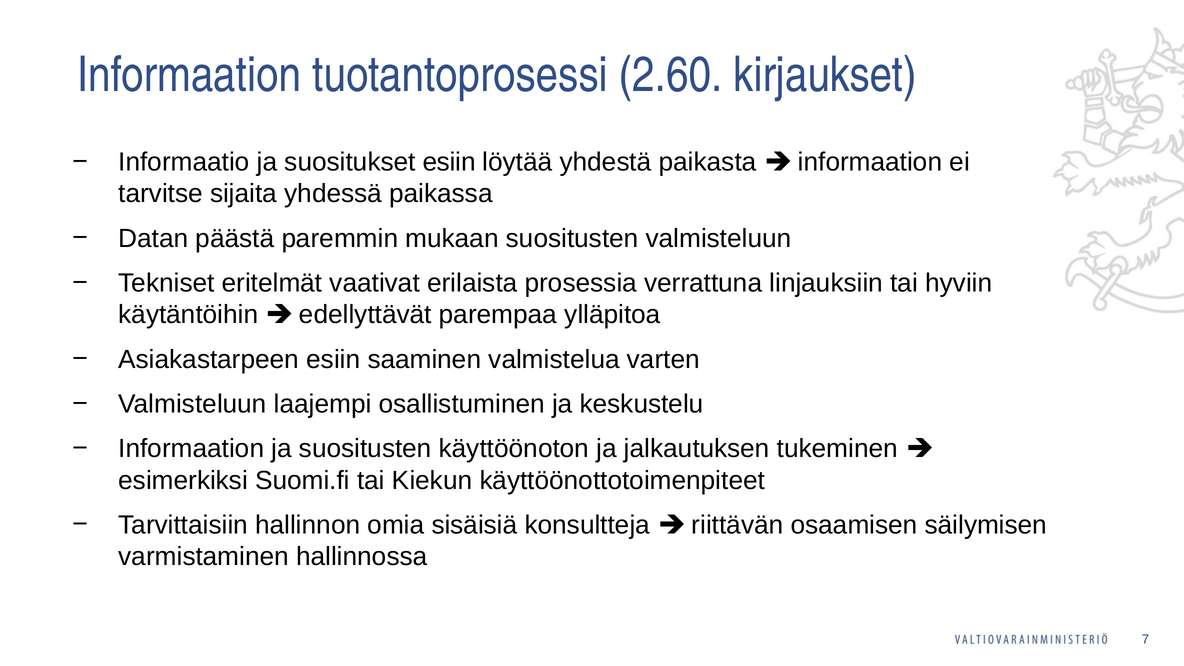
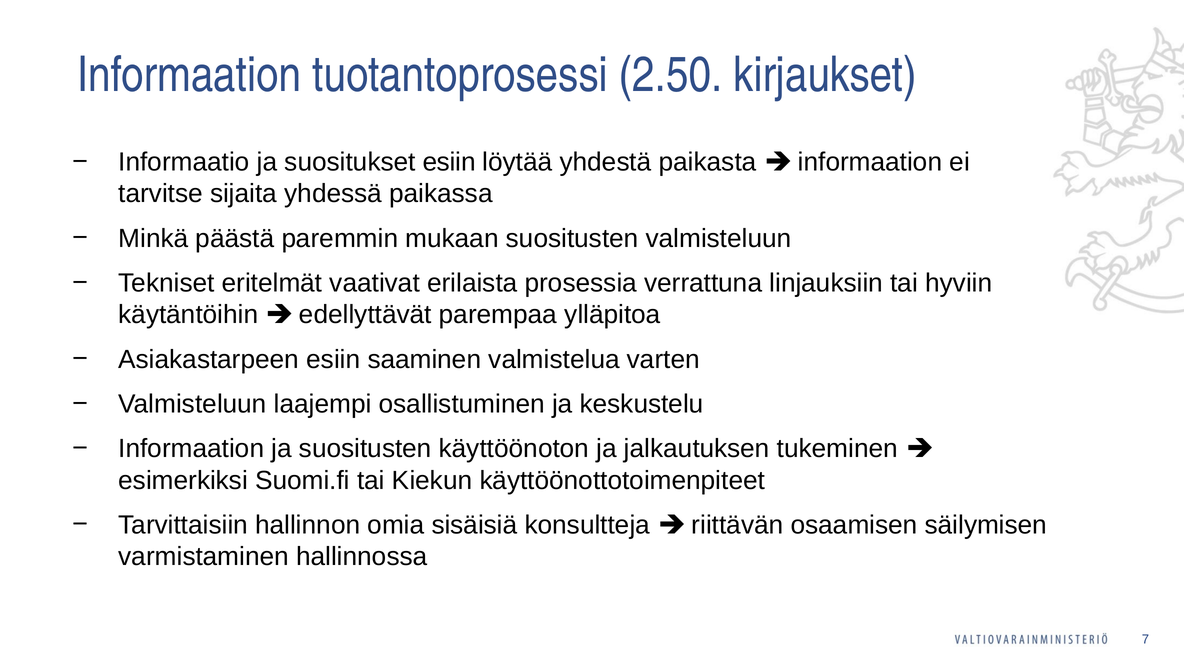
2.60: 2.60 -> 2.50 (671, 75)
Datan: Datan -> Minkä (153, 238)
